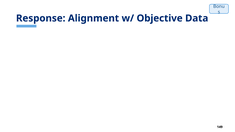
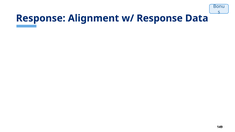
w/ Objective: Objective -> Response (160, 18)
